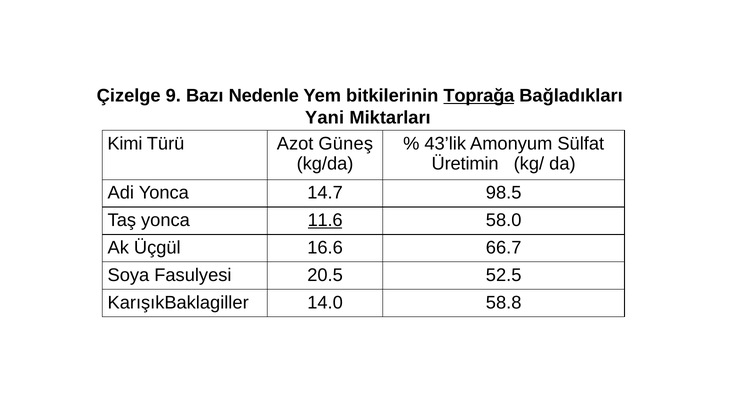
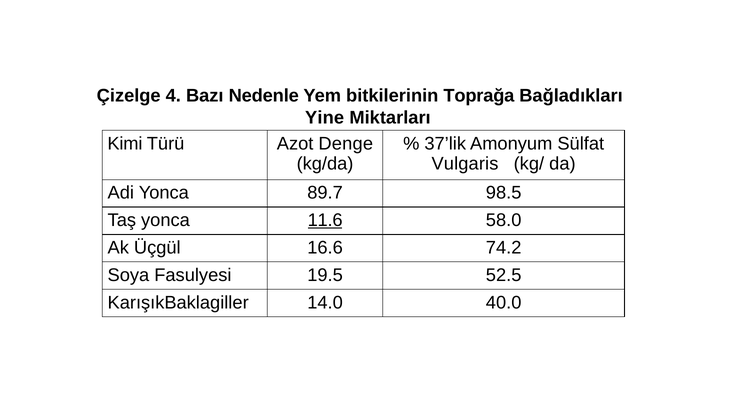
9: 9 -> 4 (173, 96)
Toprağa underline: present -> none (479, 96)
Yani: Yani -> Yine (325, 118)
Güneş: Güneş -> Denge (346, 144)
43’lik: 43’lik -> 37’lik (445, 144)
Üretimin: Üretimin -> Vulgaris (465, 164)
14.7: 14.7 -> 89.7 (325, 193)
66.7: 66.7 -> 74.2 (504, 248)
20.5: 20.5 -> 19.5 (325, 275)
58.8: 58.8 -> 40.0 (504, 303)
